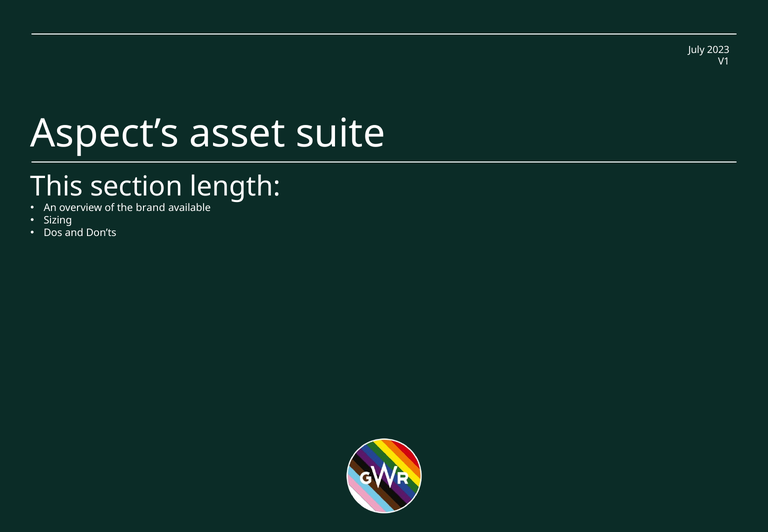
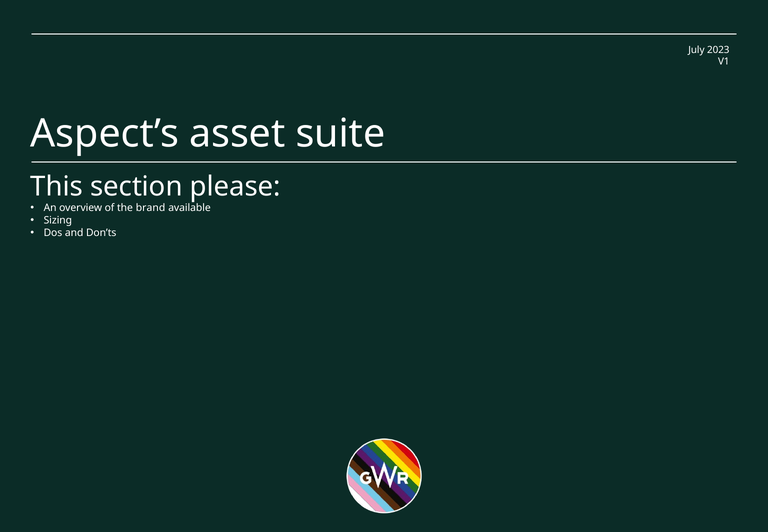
length: length -> please (235, 186)
